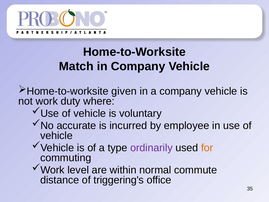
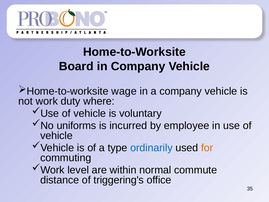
Match: Match -> Board (76, 66)
given: given -> wage (124, 91)
accurate: accurate -> uniforms (76, 125)
ordinarily colour: purple -> blue (151, 148)
